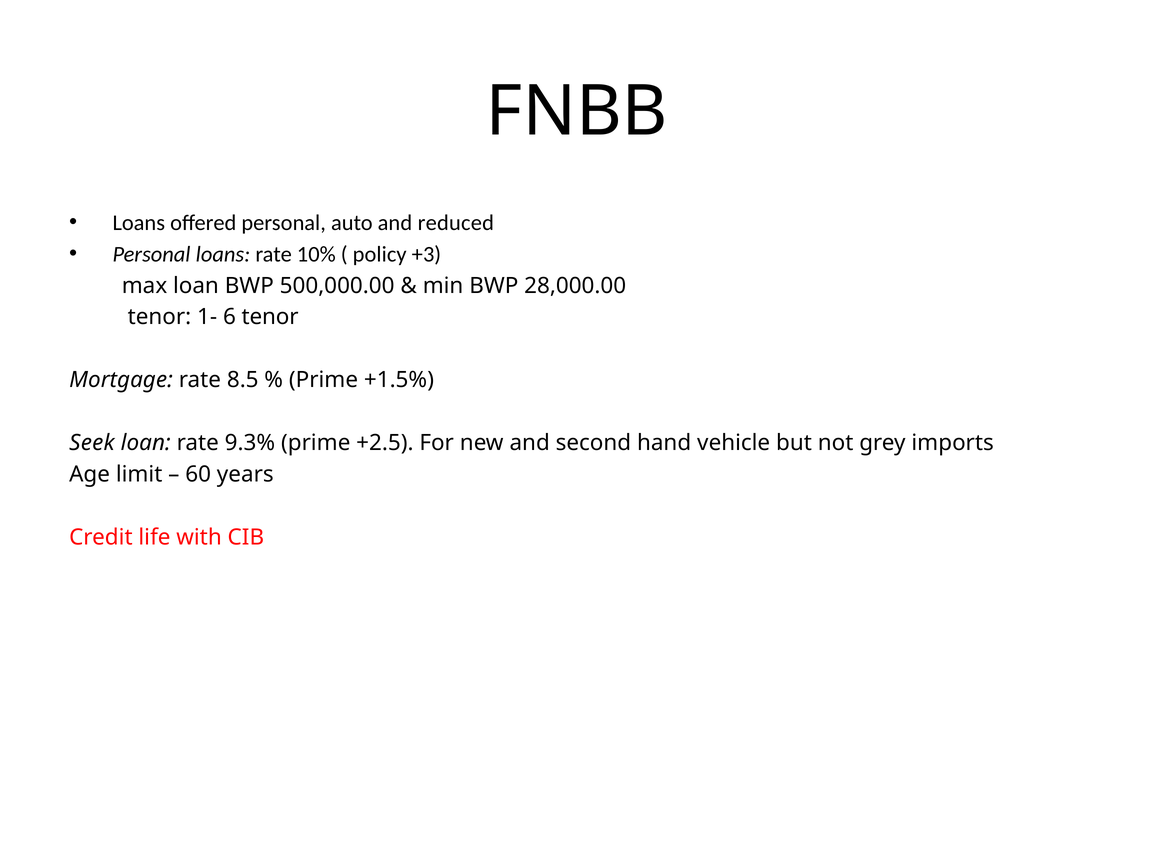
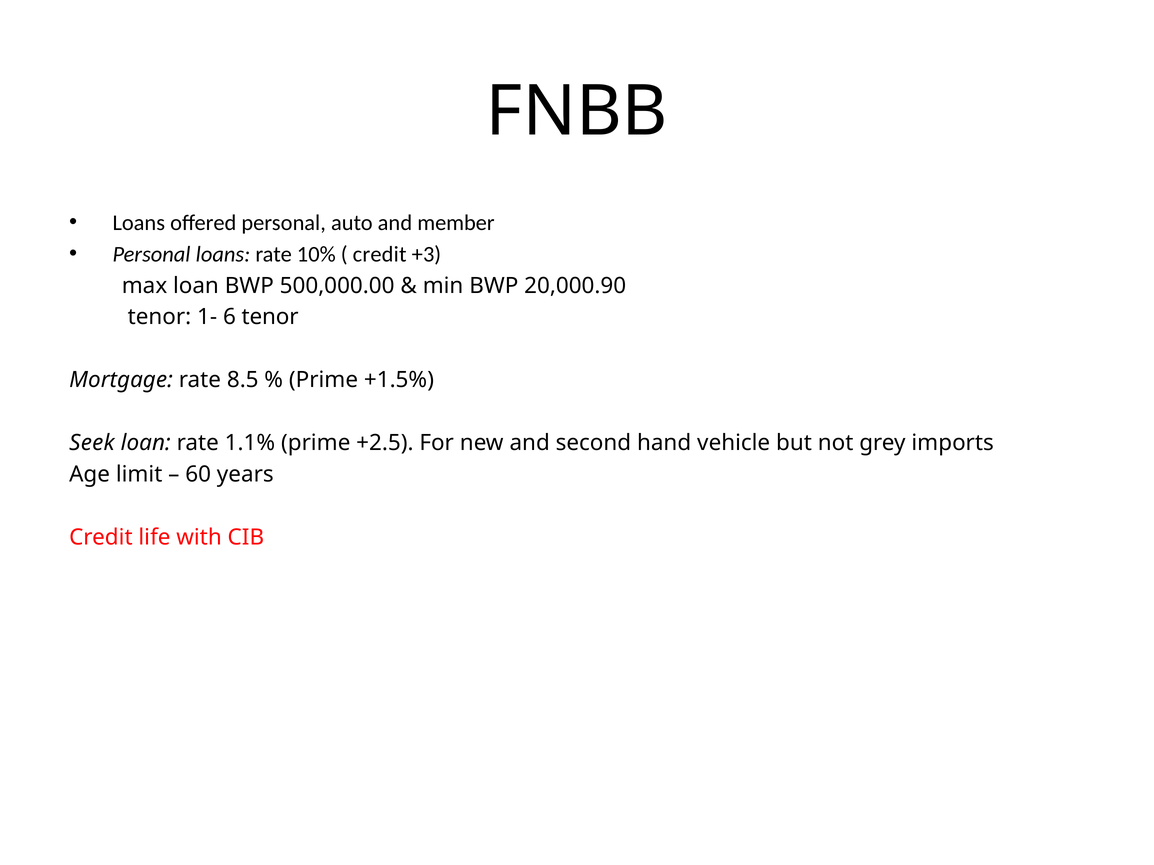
reduced: reduced -> member (456, 223)
policy: policy -> credit (380, 254)
28,000.00: 28,000.00 -> 20,000.90 (575, 286)
9.3%: 9.3% -> 1.1% (250, 443)
